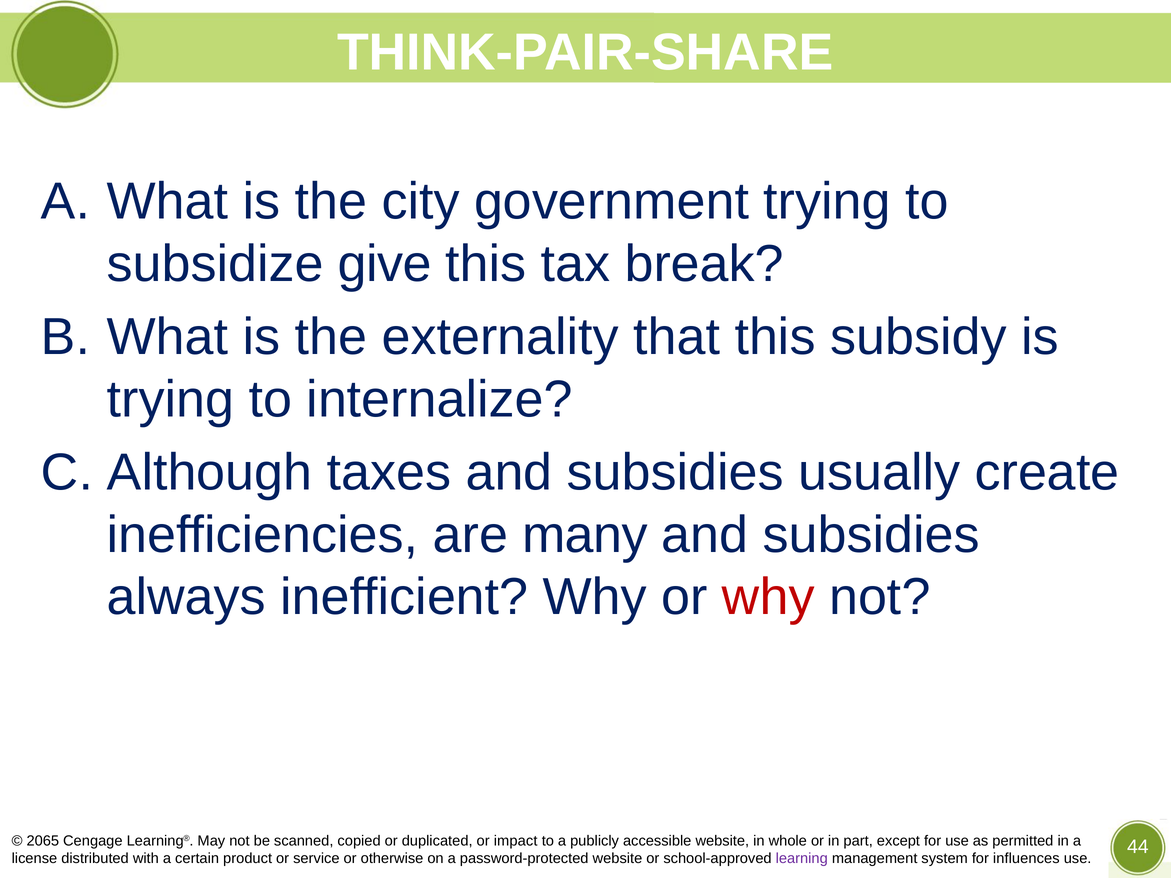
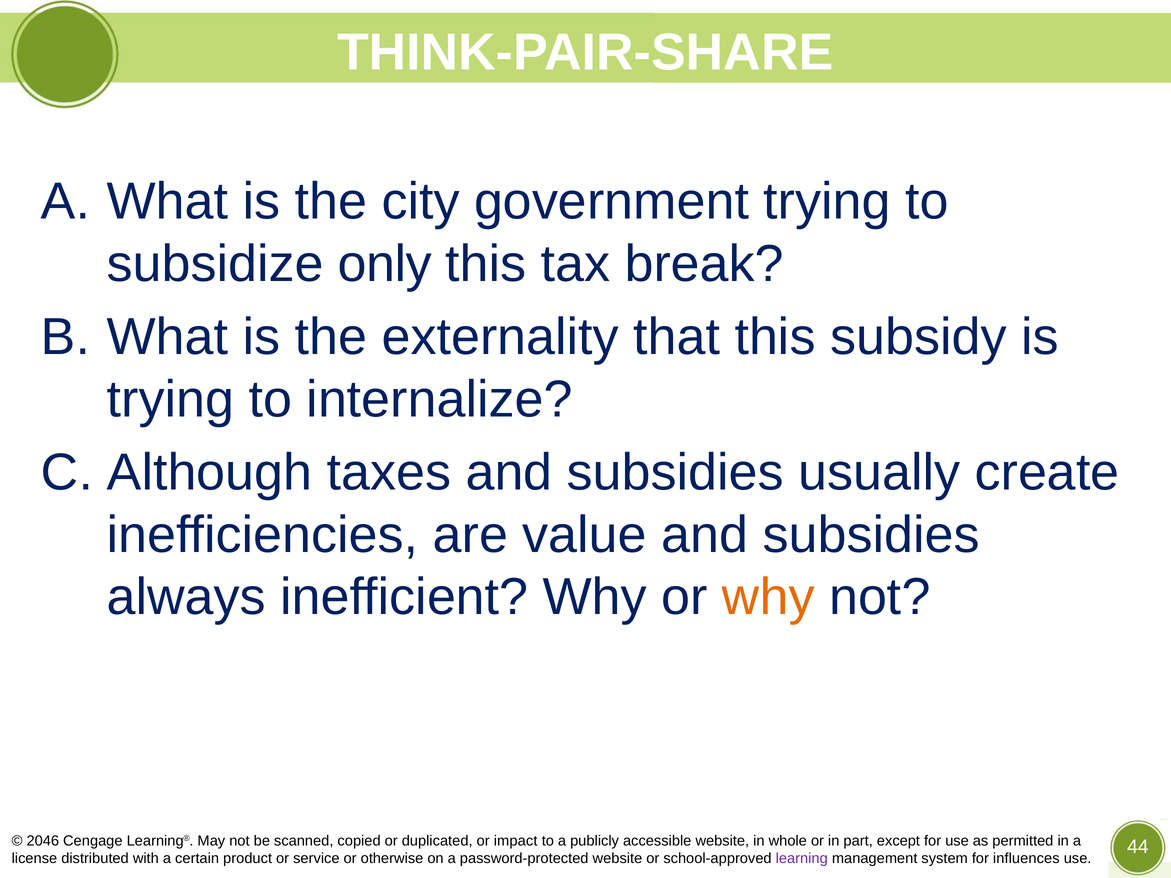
give: give -> only (385, 264)
many: many -> value (585, 535)
why colour: red -> orange (768, 597)
2065: 2065 -> 2046 (43, 841)
